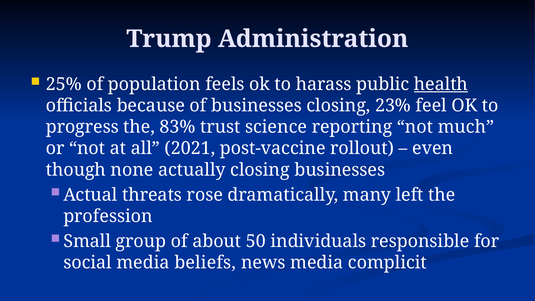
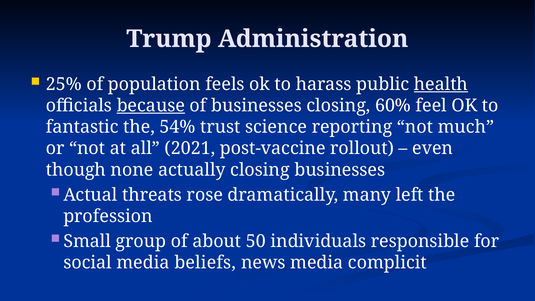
because underline: none -> present (151, 106)
23%: 23% -> 60% (393, 106)
progress: progress -> fantastic (82, 127)
83%: 83% -> 54% (178, 127)
